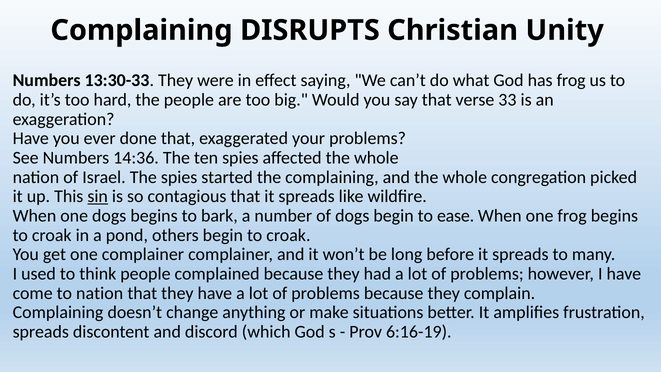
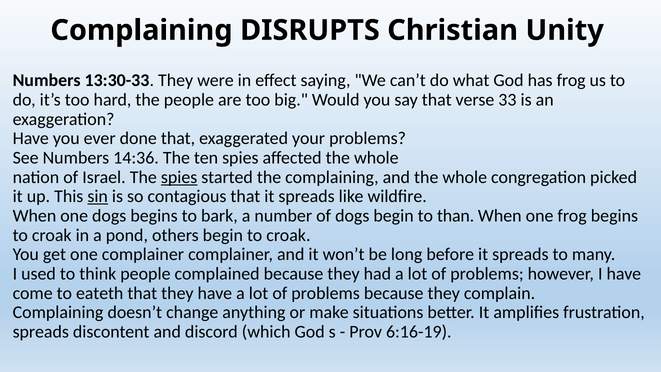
spies underline: none -> present (179, 177)
ease: ease -> than (456, 216)
to nation: nation -> eateth (100, 293)
